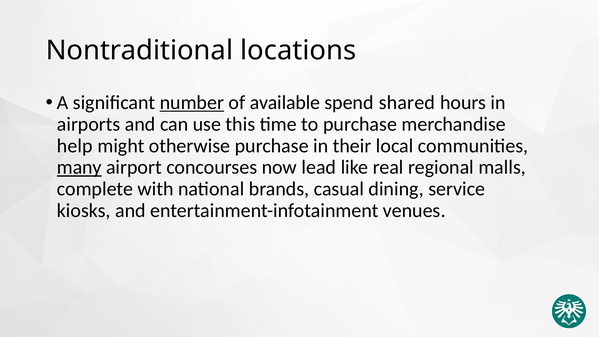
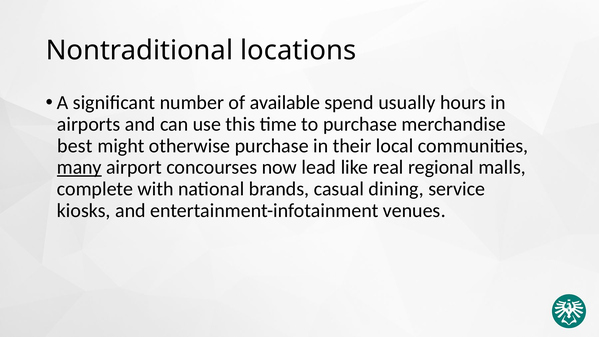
number underline: present -> none (192, 103)
shared: shared -> usually (407, 103)
help: help -> best (75, 146)
